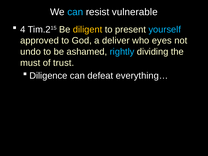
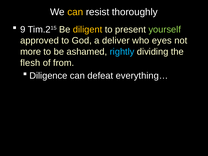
can colour: light blue -> yellow (75, 12)
vulnerable: vulnerable -> thoroughly (135, 12)
4: 4 -> 9 (23, 30)
yourself colour: light blue -> light green (165, 30)
undo: undo -> more (31, 52)
must: must -> flesh (30, 63)
trust: trust -> from (64, 63)
